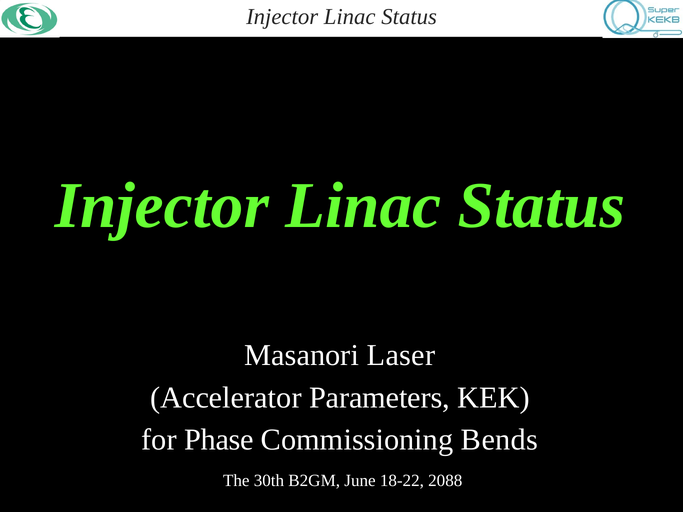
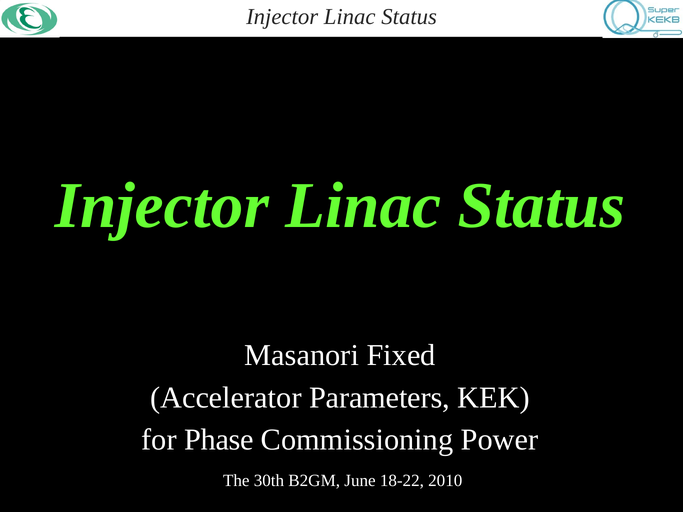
Laser: Laser -> Fixed (401, 355)
Bends: Bends -> Power (500, 440)
2088: 2088 -> 2010 (445, 481)
